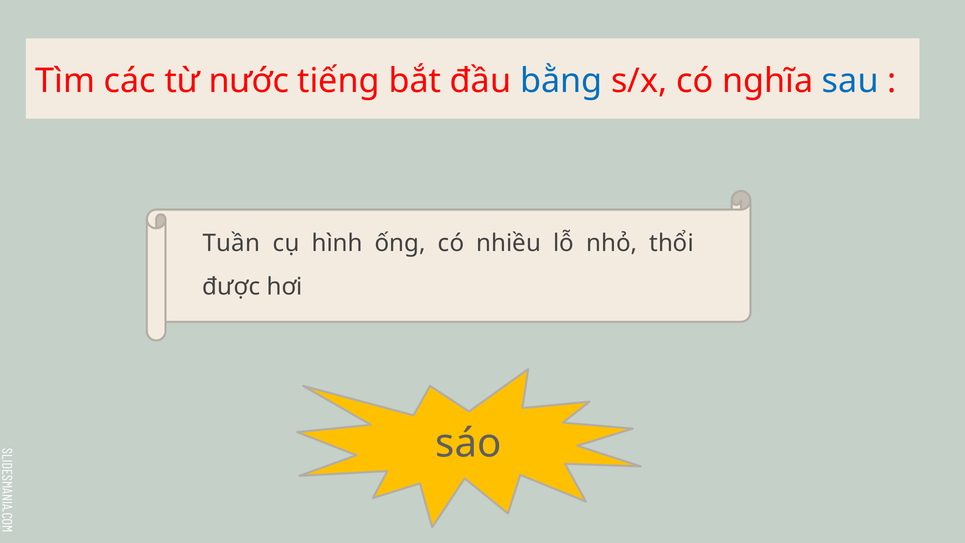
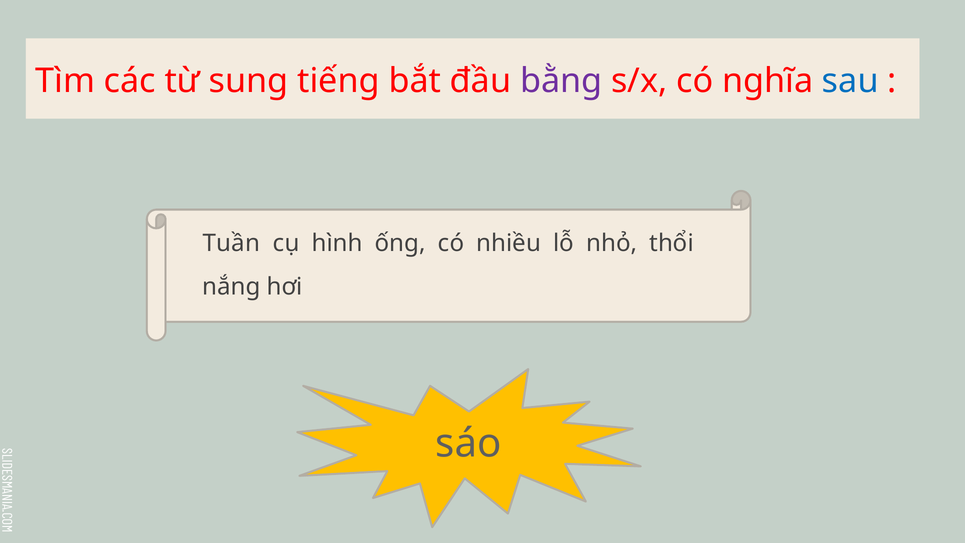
nước: nước -> sung (249, 81)
bằng colour: blue -> purple (561, 81)
được: được -> nắng (231, 287)
